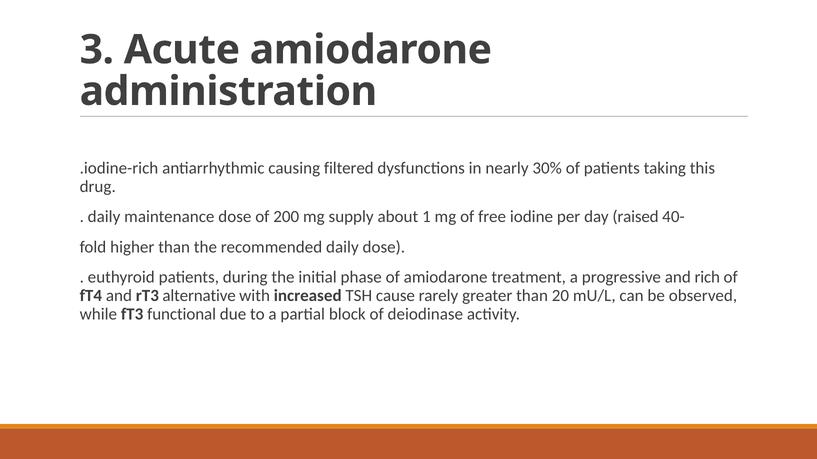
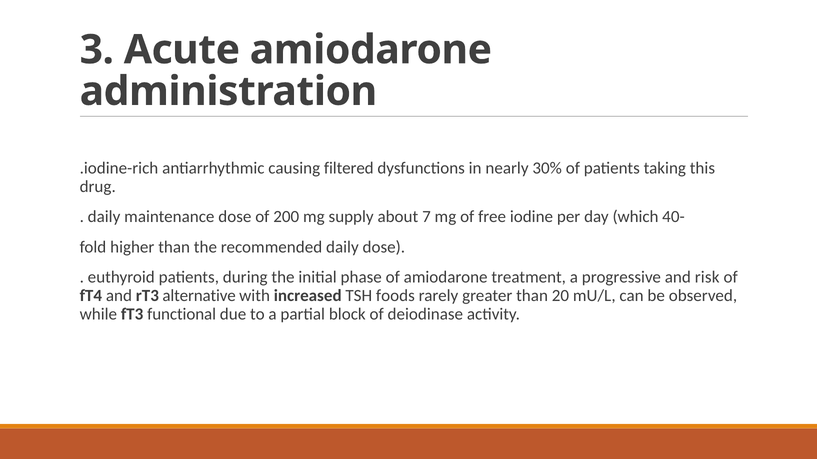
1: 1 -> 7 (426, 217)
raised: raised -> which (636, 217)
rich: rich -> risk (707, 278)
cause: cause -> foods (395, 296)
